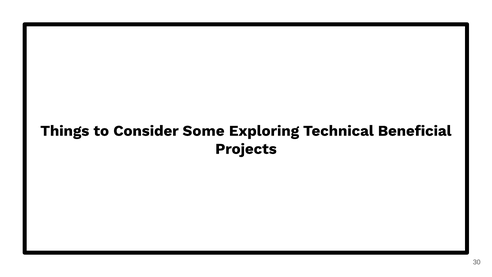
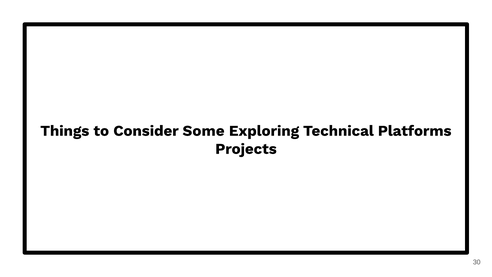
Beneficial: Beneficial -> Platforms (415, 131)
